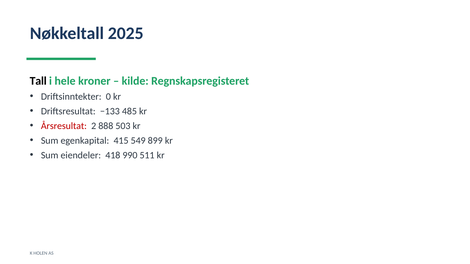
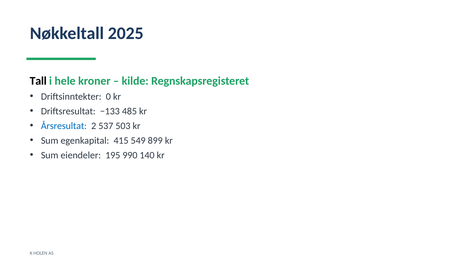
Årsresultat colour: red -> blue (64, 126)
888: 888 -> 537 (106, 126)
418: 418 -> 195 (113, 155)
511: 511 -> 140 (147, 155)
